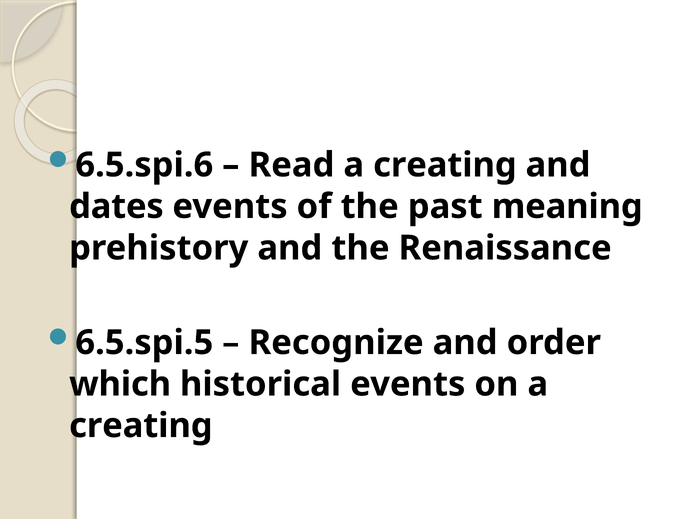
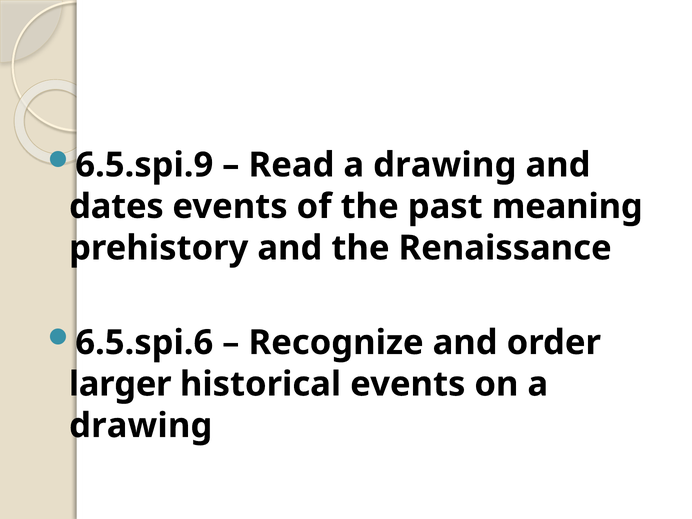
6.5.spi.6: 6.5.spi.6 -> 6.5.spi.9 (144, 165)
Read a creating: creating -> drawing (445, 165)
6.5.spi.5: 6.5.spi.5 -> 6.5.spi.6 (144, 343)
which: which -> larger (120, 384)
creating: creating -> drawing (141, 426)
